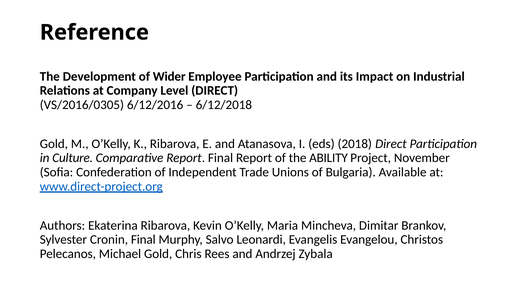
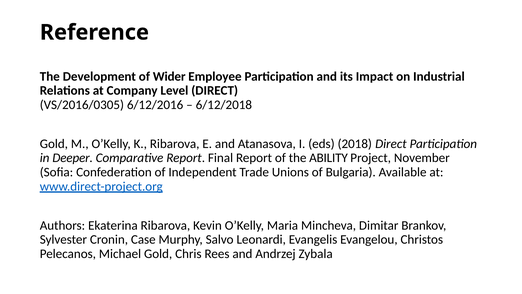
Culture: Culture -> Deeper (73, 158)
Cronin Final: Final -> Case (143, 239)
